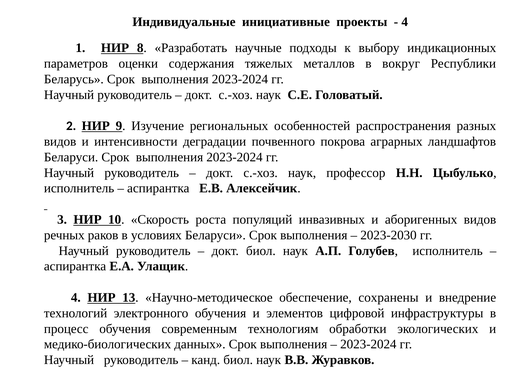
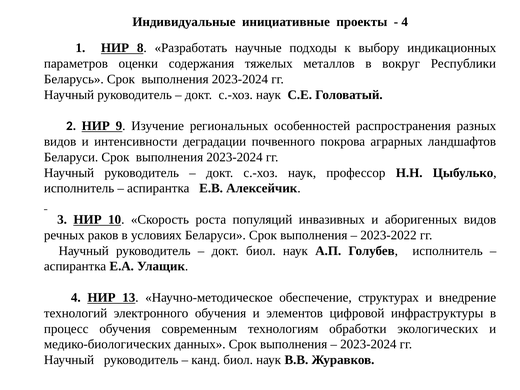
2023-2030: 2023-2030 -> 2023-2022 (389, 235)
сохранены: сохранены -> структурах (389, 298)
